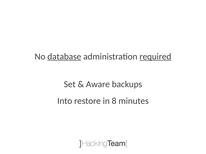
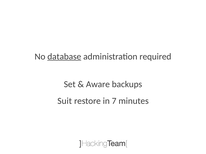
required underline: present -> none (155, 57)
Into: Into -> Suit (65, 101)
8: 8 -> 7 (114, 101)
